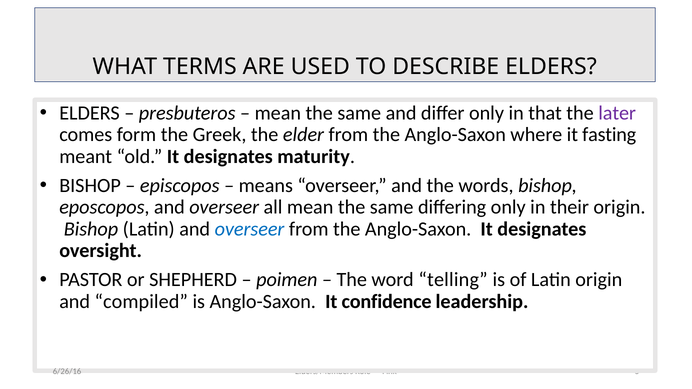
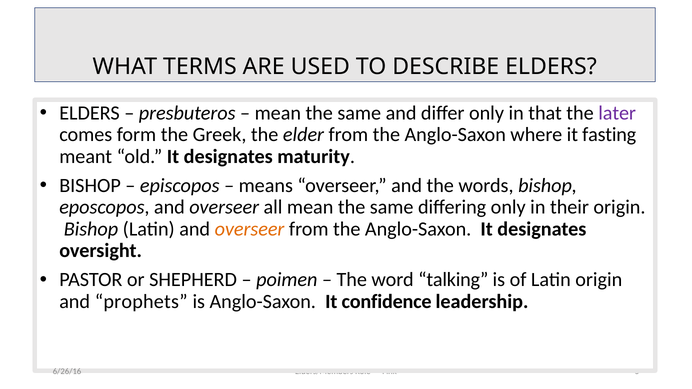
overseer colour: blue -> orange (250, 229)
telling: telling -> talking (453, 280)
compiled: compiled -> prophets (141, 302)
